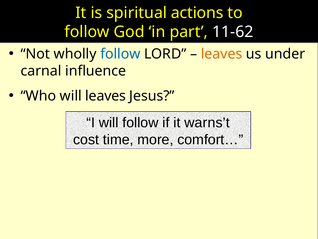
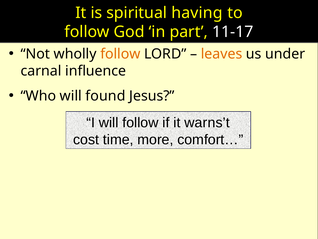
actions: actions -> having (197, 13)
11-62: 11-62 -> 11-17 (233, 32)
follow colour: blue -> orange (120, 54)
will leaves: leaves -> found (105, 96)
